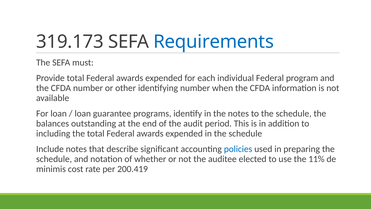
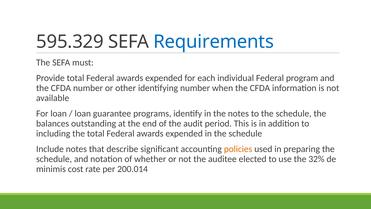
319.173: 319.173 -> 595.329 (70, 42)
policies colour: blue -> orange (238, 149)
11%: 11% -> 32% (316, 159)
200.419: 200.419 -> 200.014 (133, 169)
